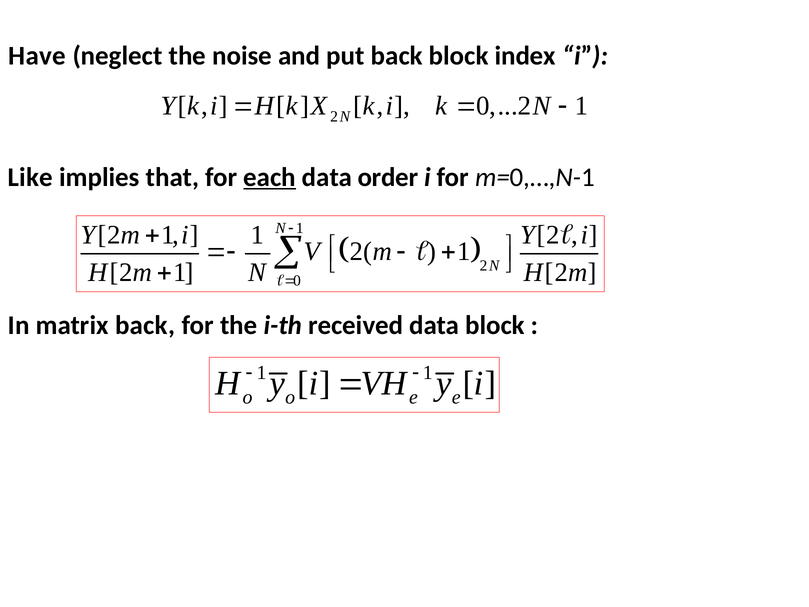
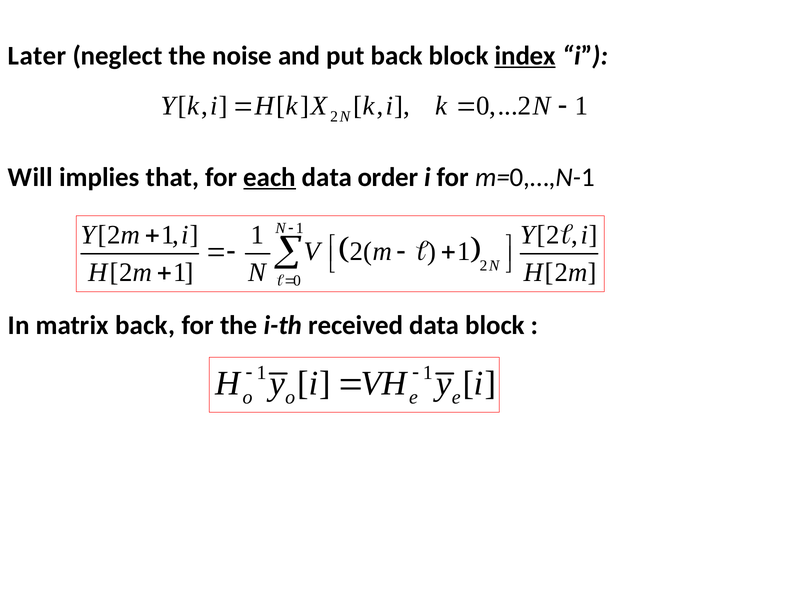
Have: Have -> Later (37, 56)
index underline: none -> present (525, 56)
Like: Like -> Will (30, 177)
